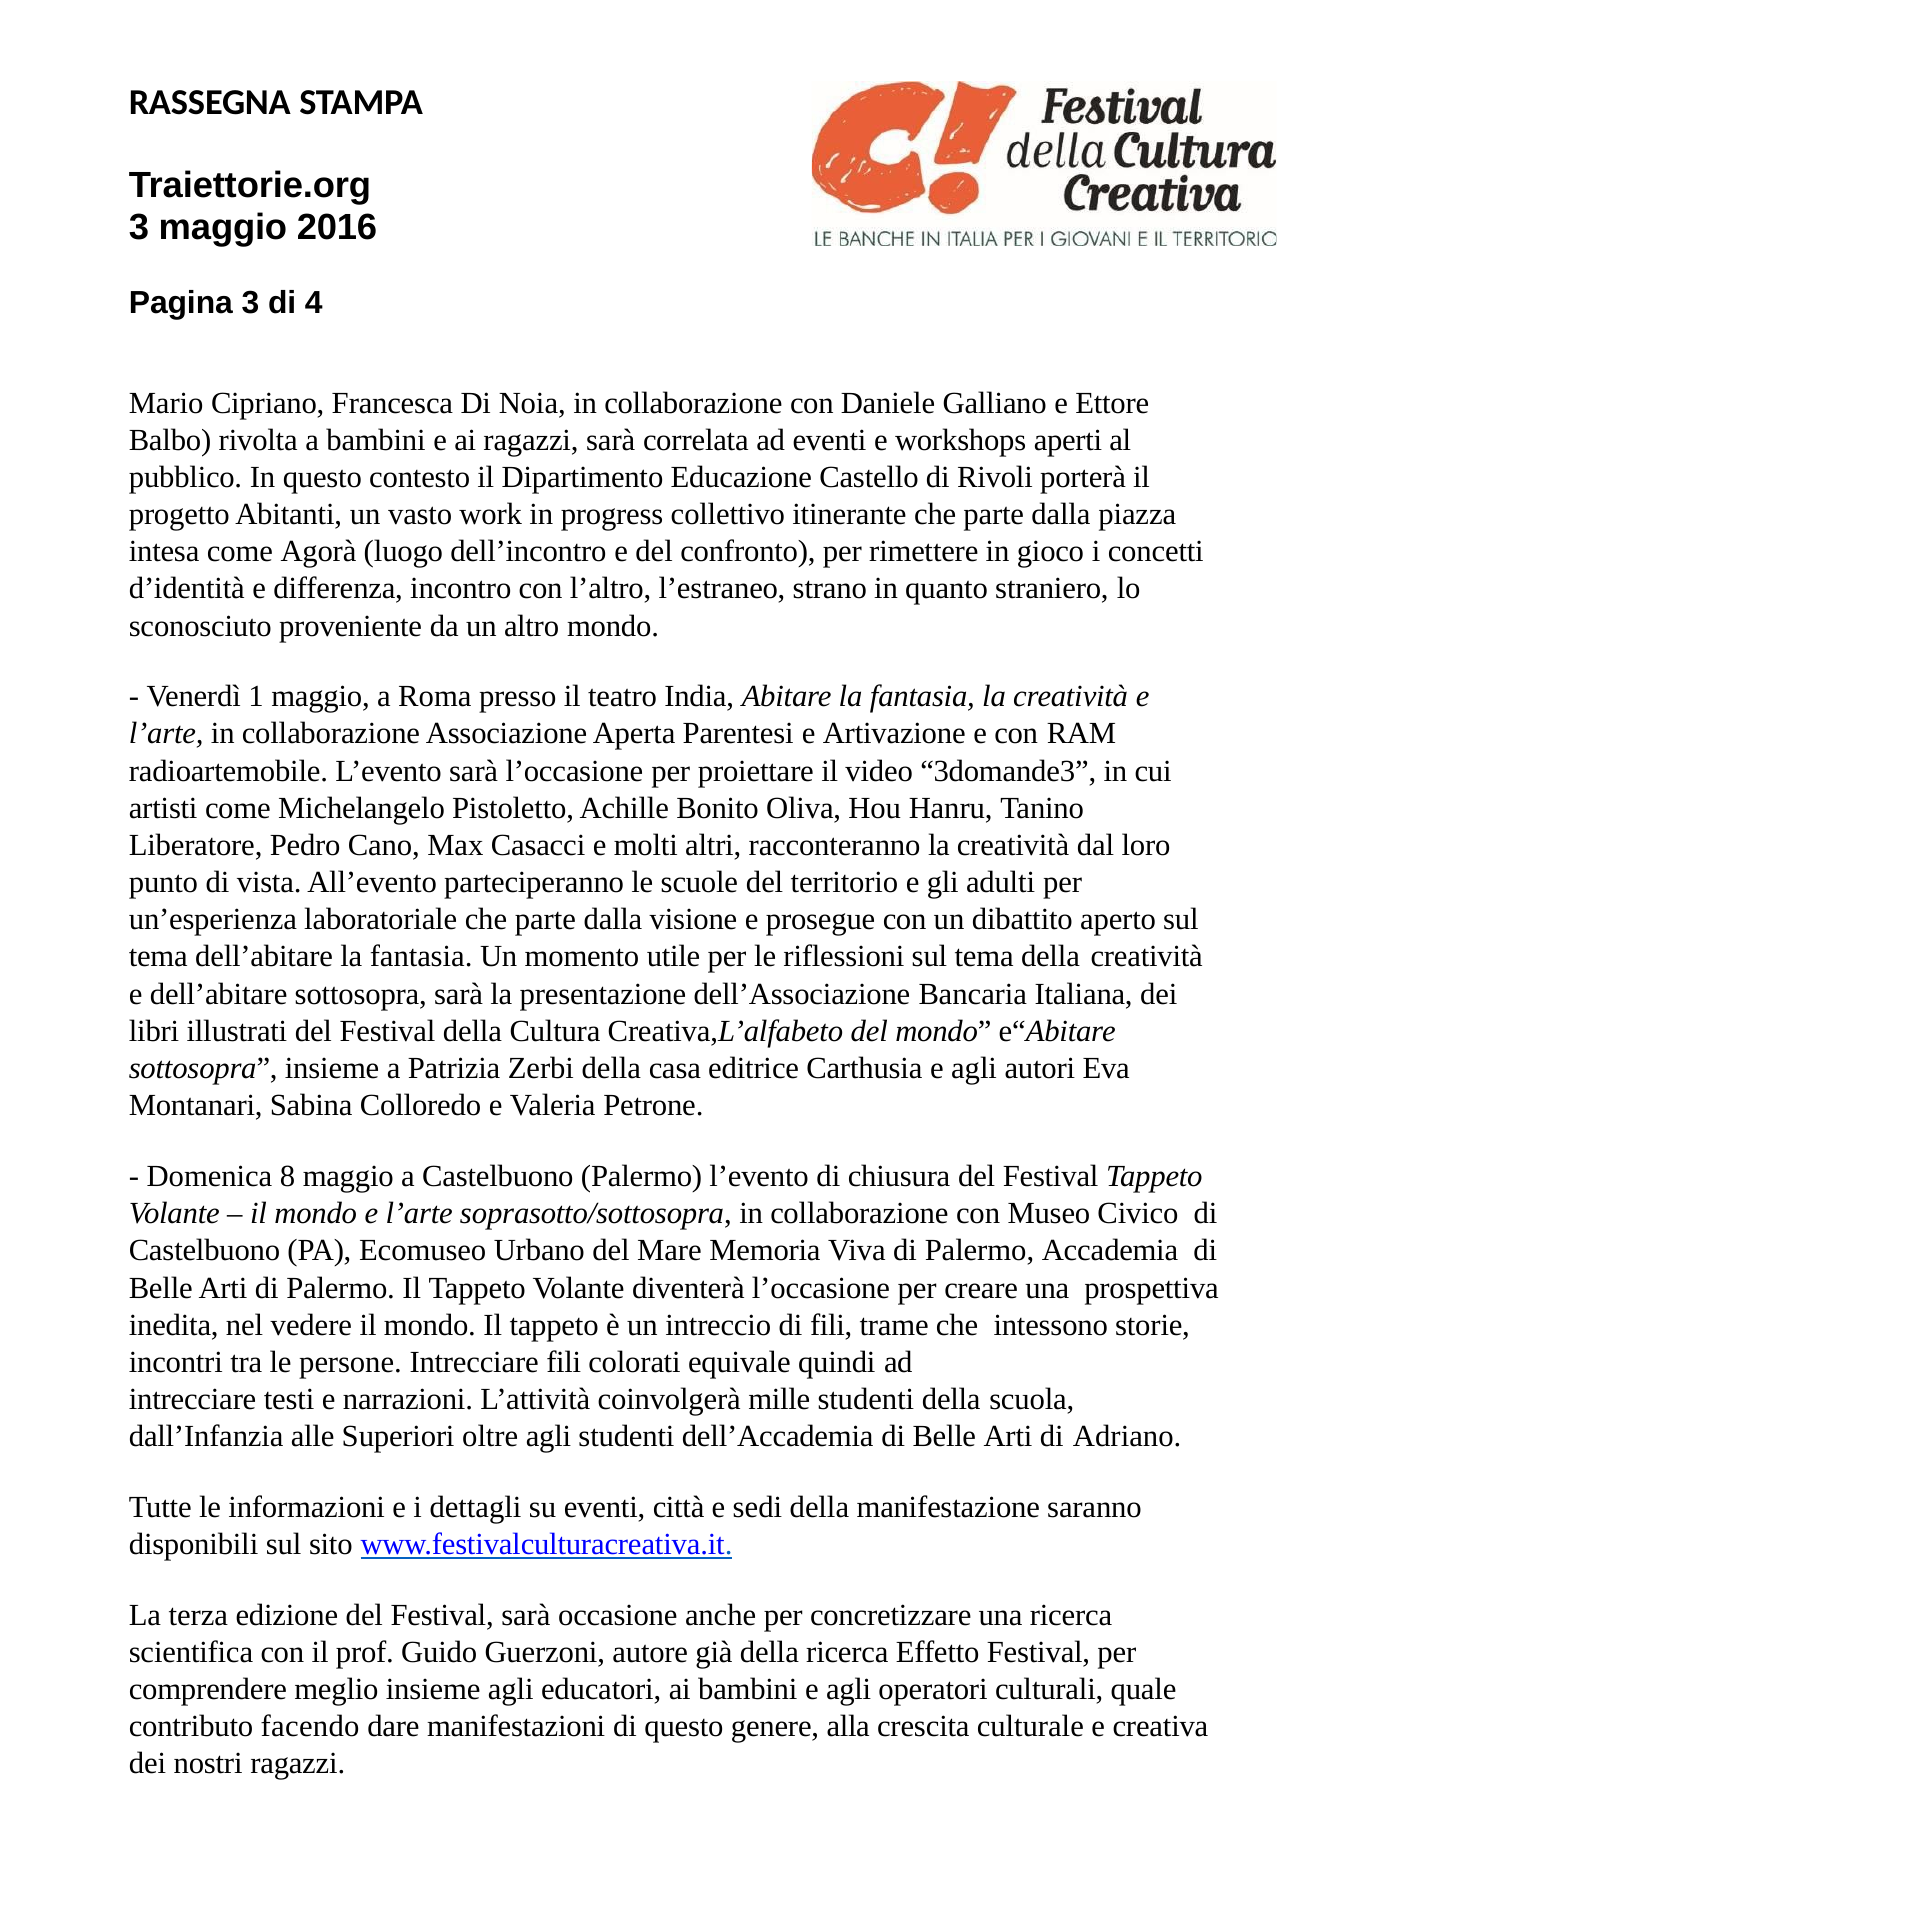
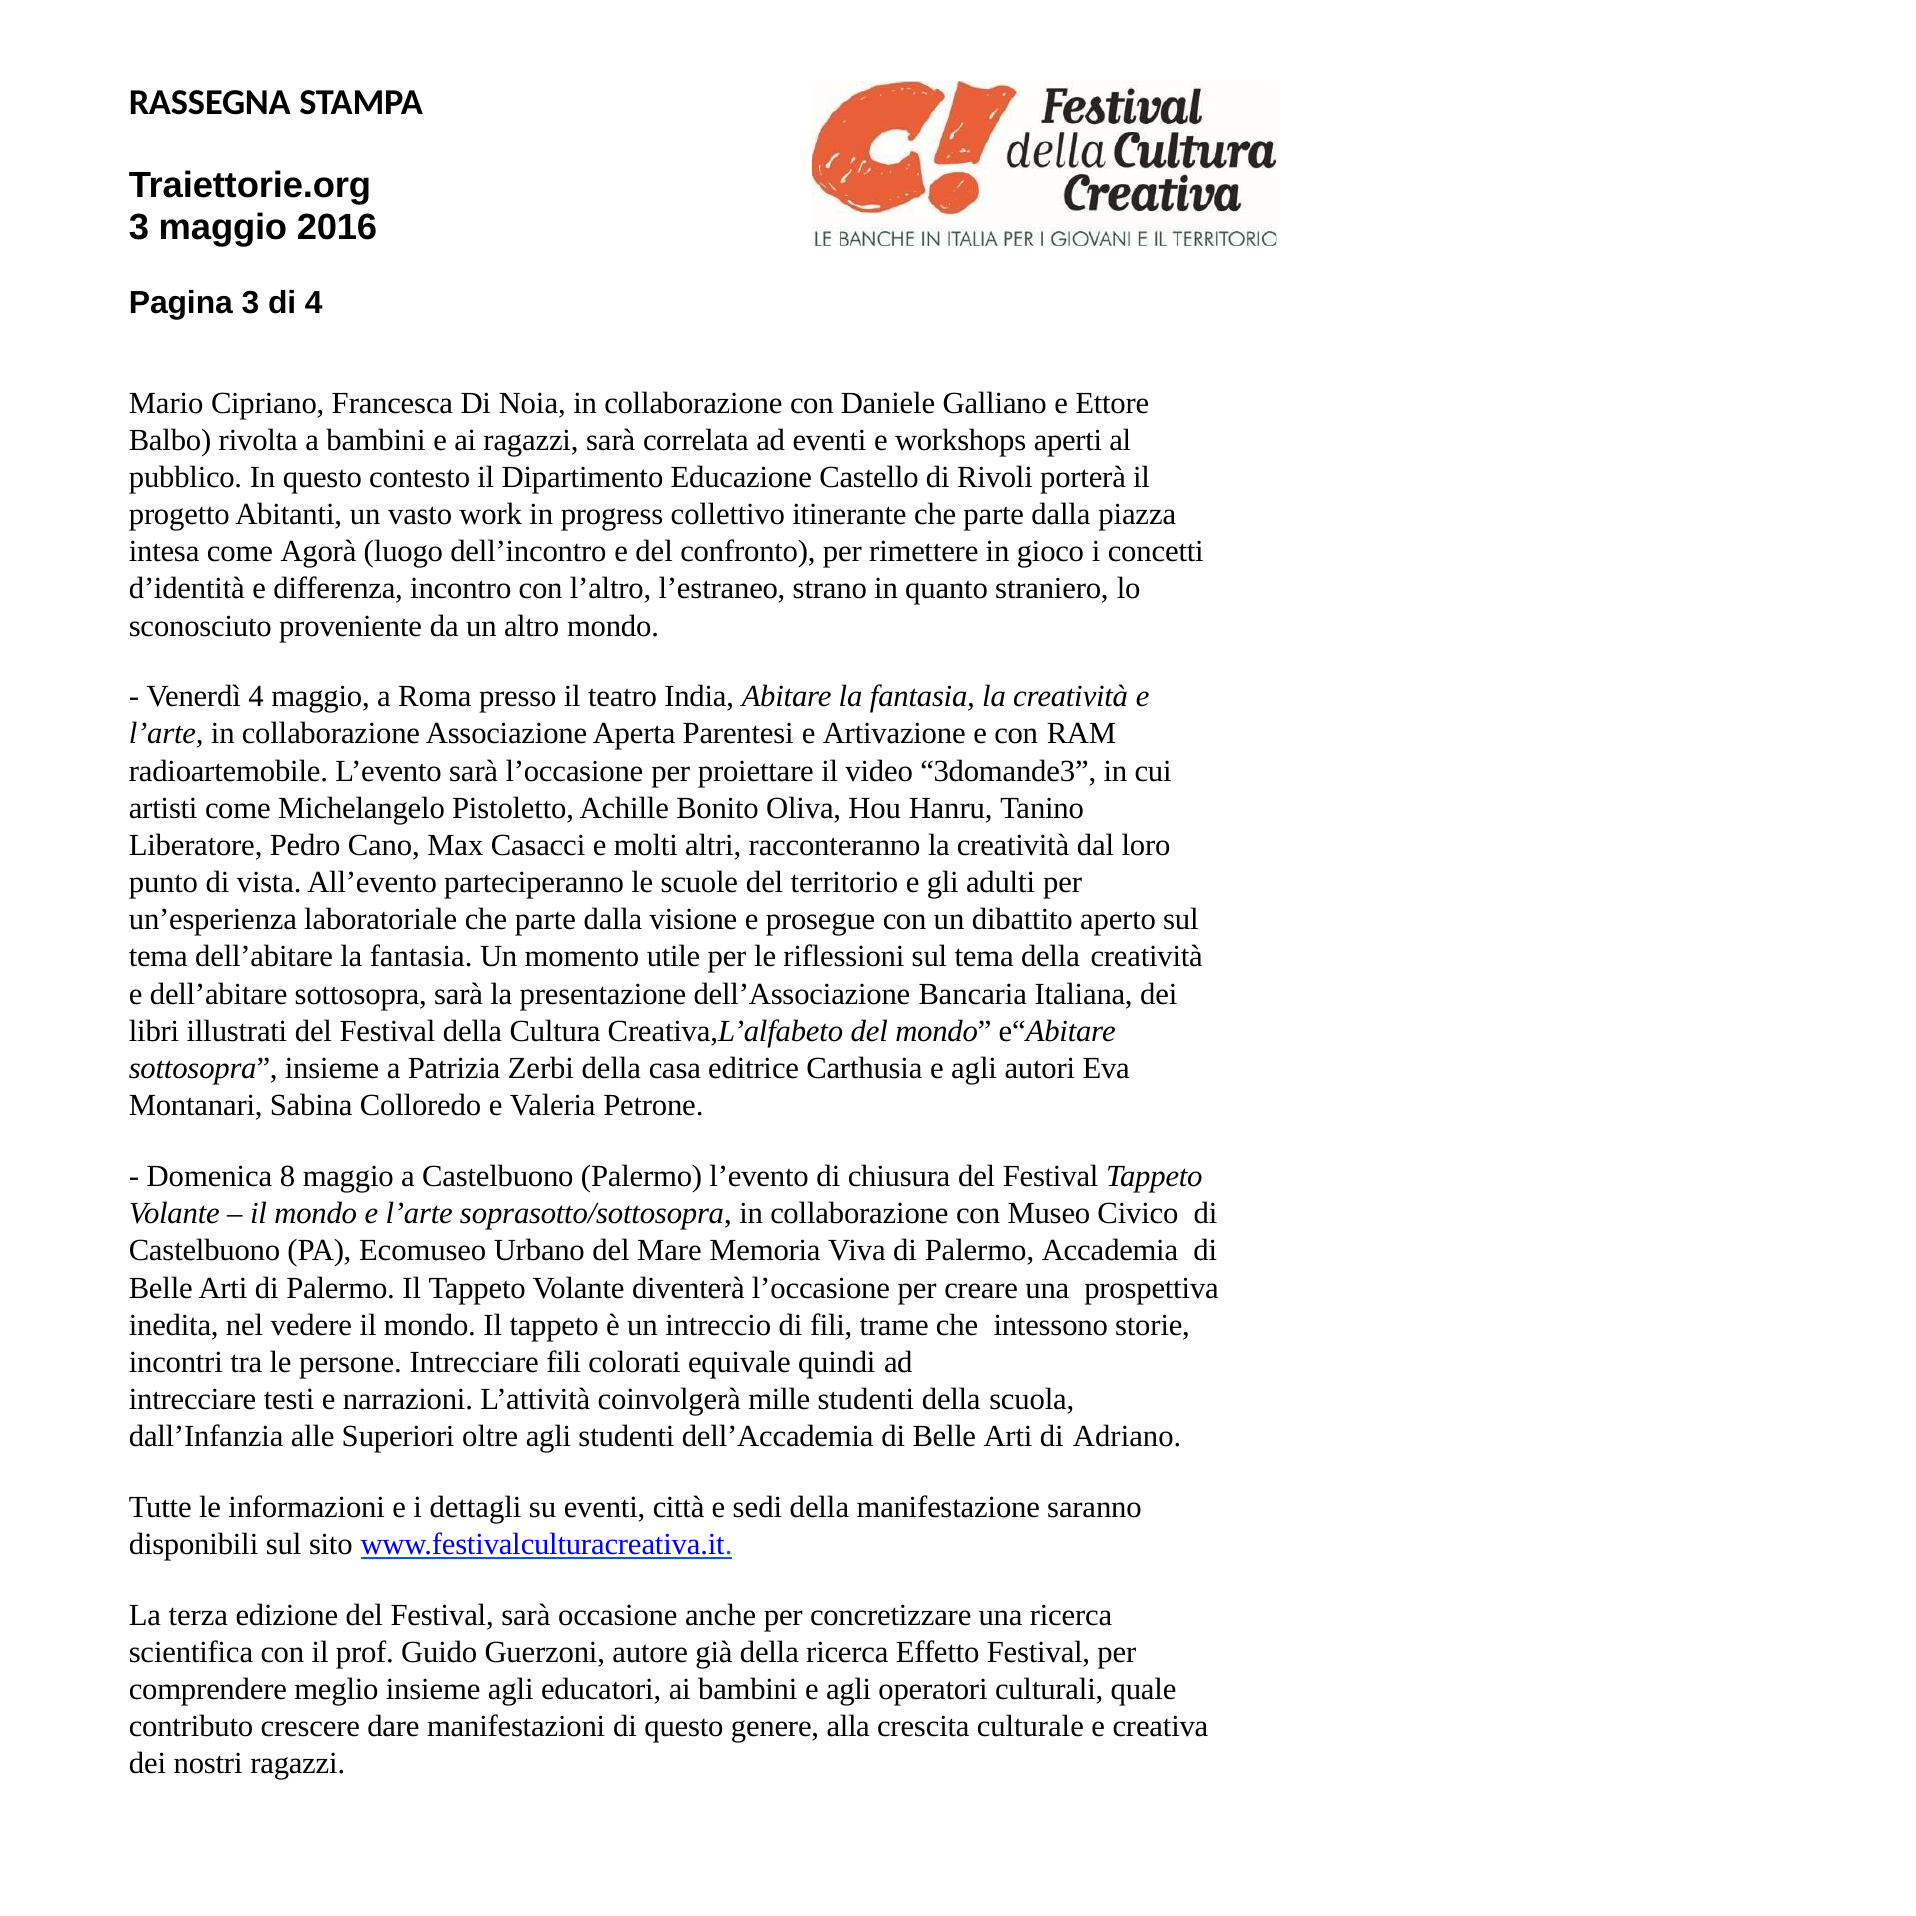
Venerdì 1: 1 -> 4 (256, 697)
facendo: facendo -> crescere (310, 1727)
